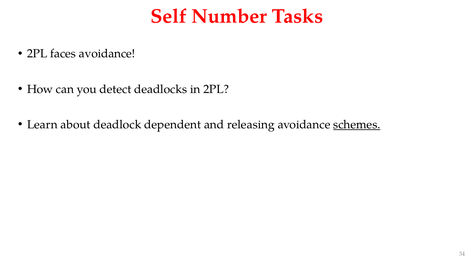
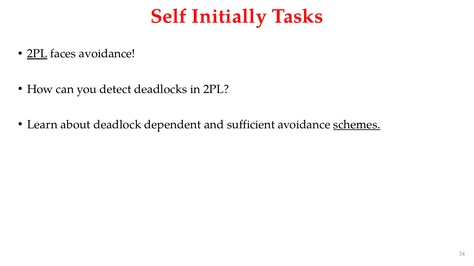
Number: Number -> Initially (229, 16)
2PL underline: none -> present (37, 54)
releasing: releasing -> sufficient (251, 125)
